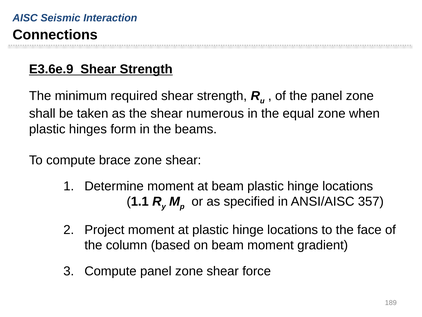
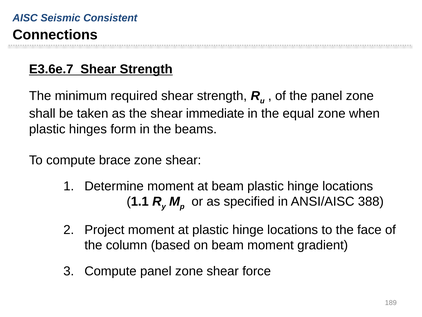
Interaction: Interaction -> Consistent (110, 18)
E3.6e.9: E3.6e.9 -> E3.6e.7 (51, 69)
numerous: numerous -> immediate (215, 113)
357: 357 -> 388 (371, 201)
